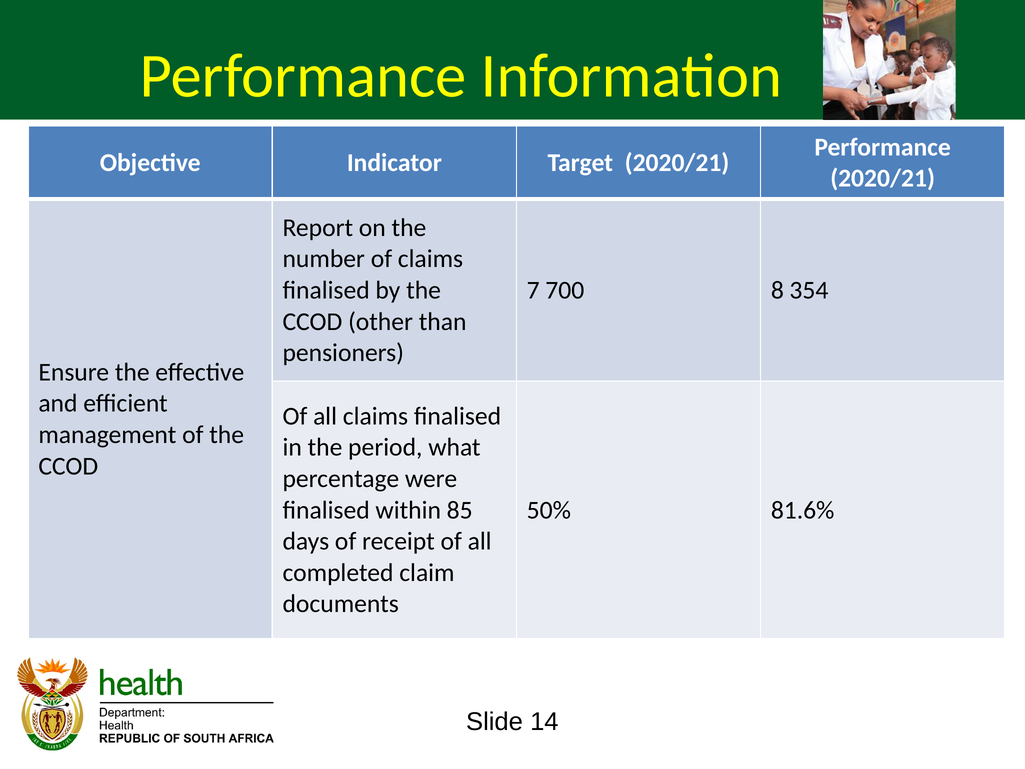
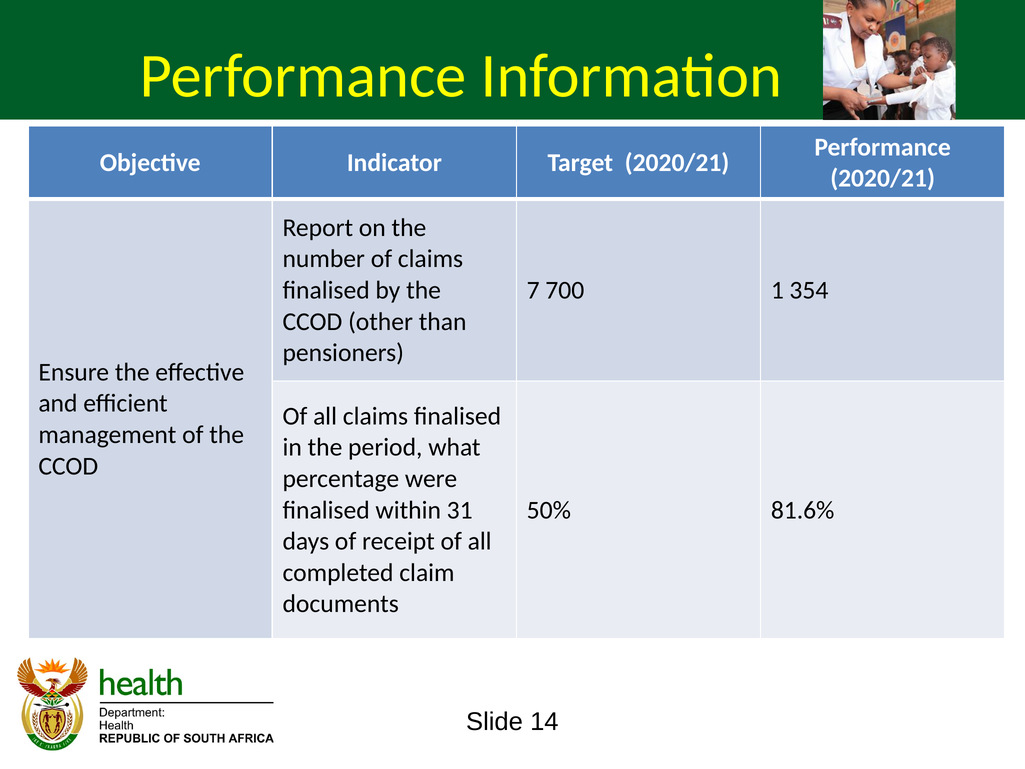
8: 8 -> 1 (777, 290)
85: 85 -> 31 (460, 510)
